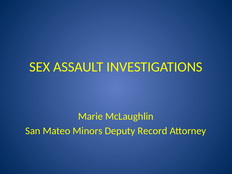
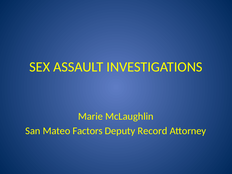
Minors: Minors -> Factors (88, 131)
